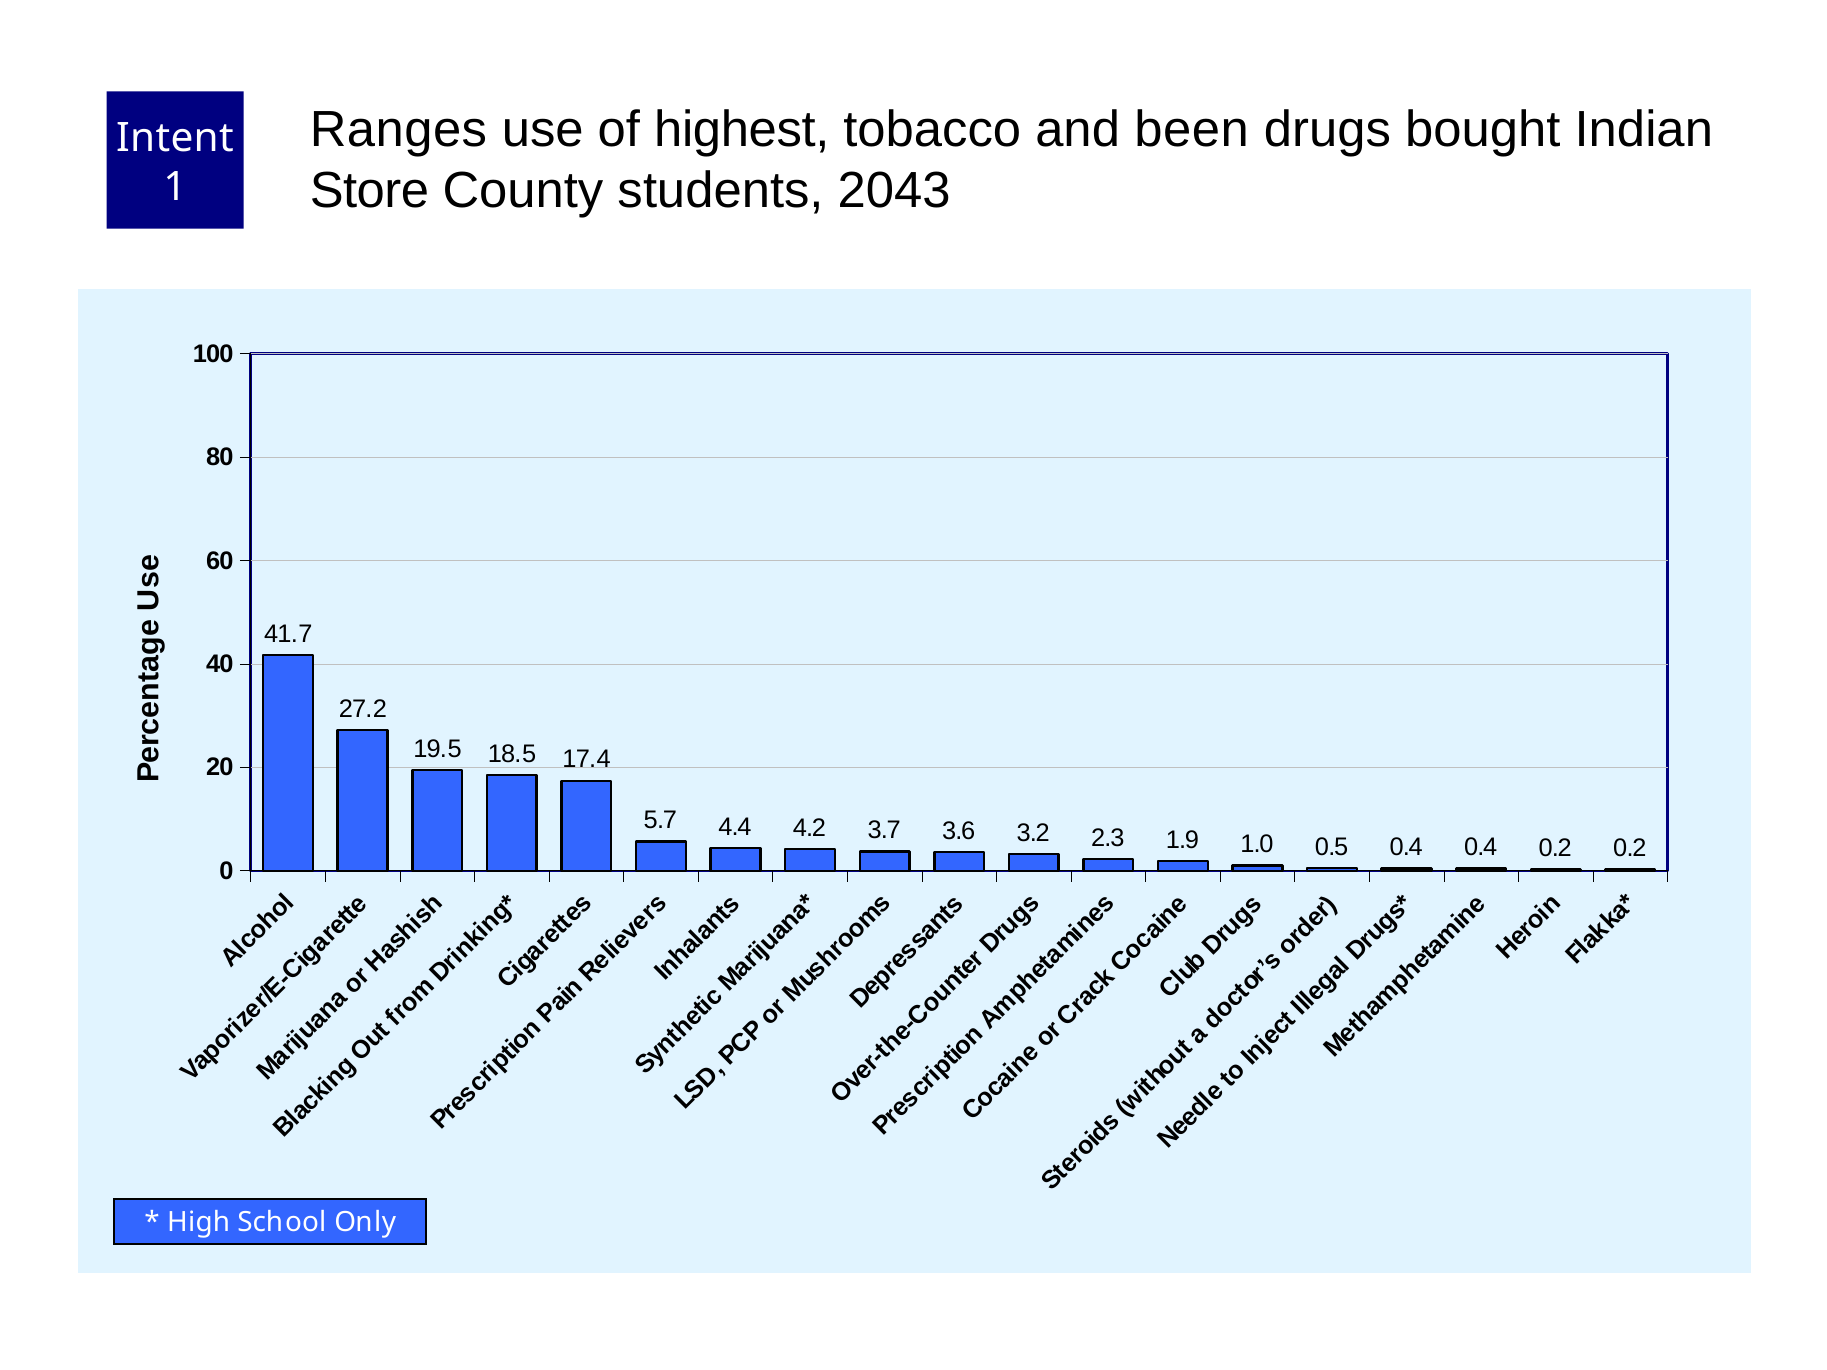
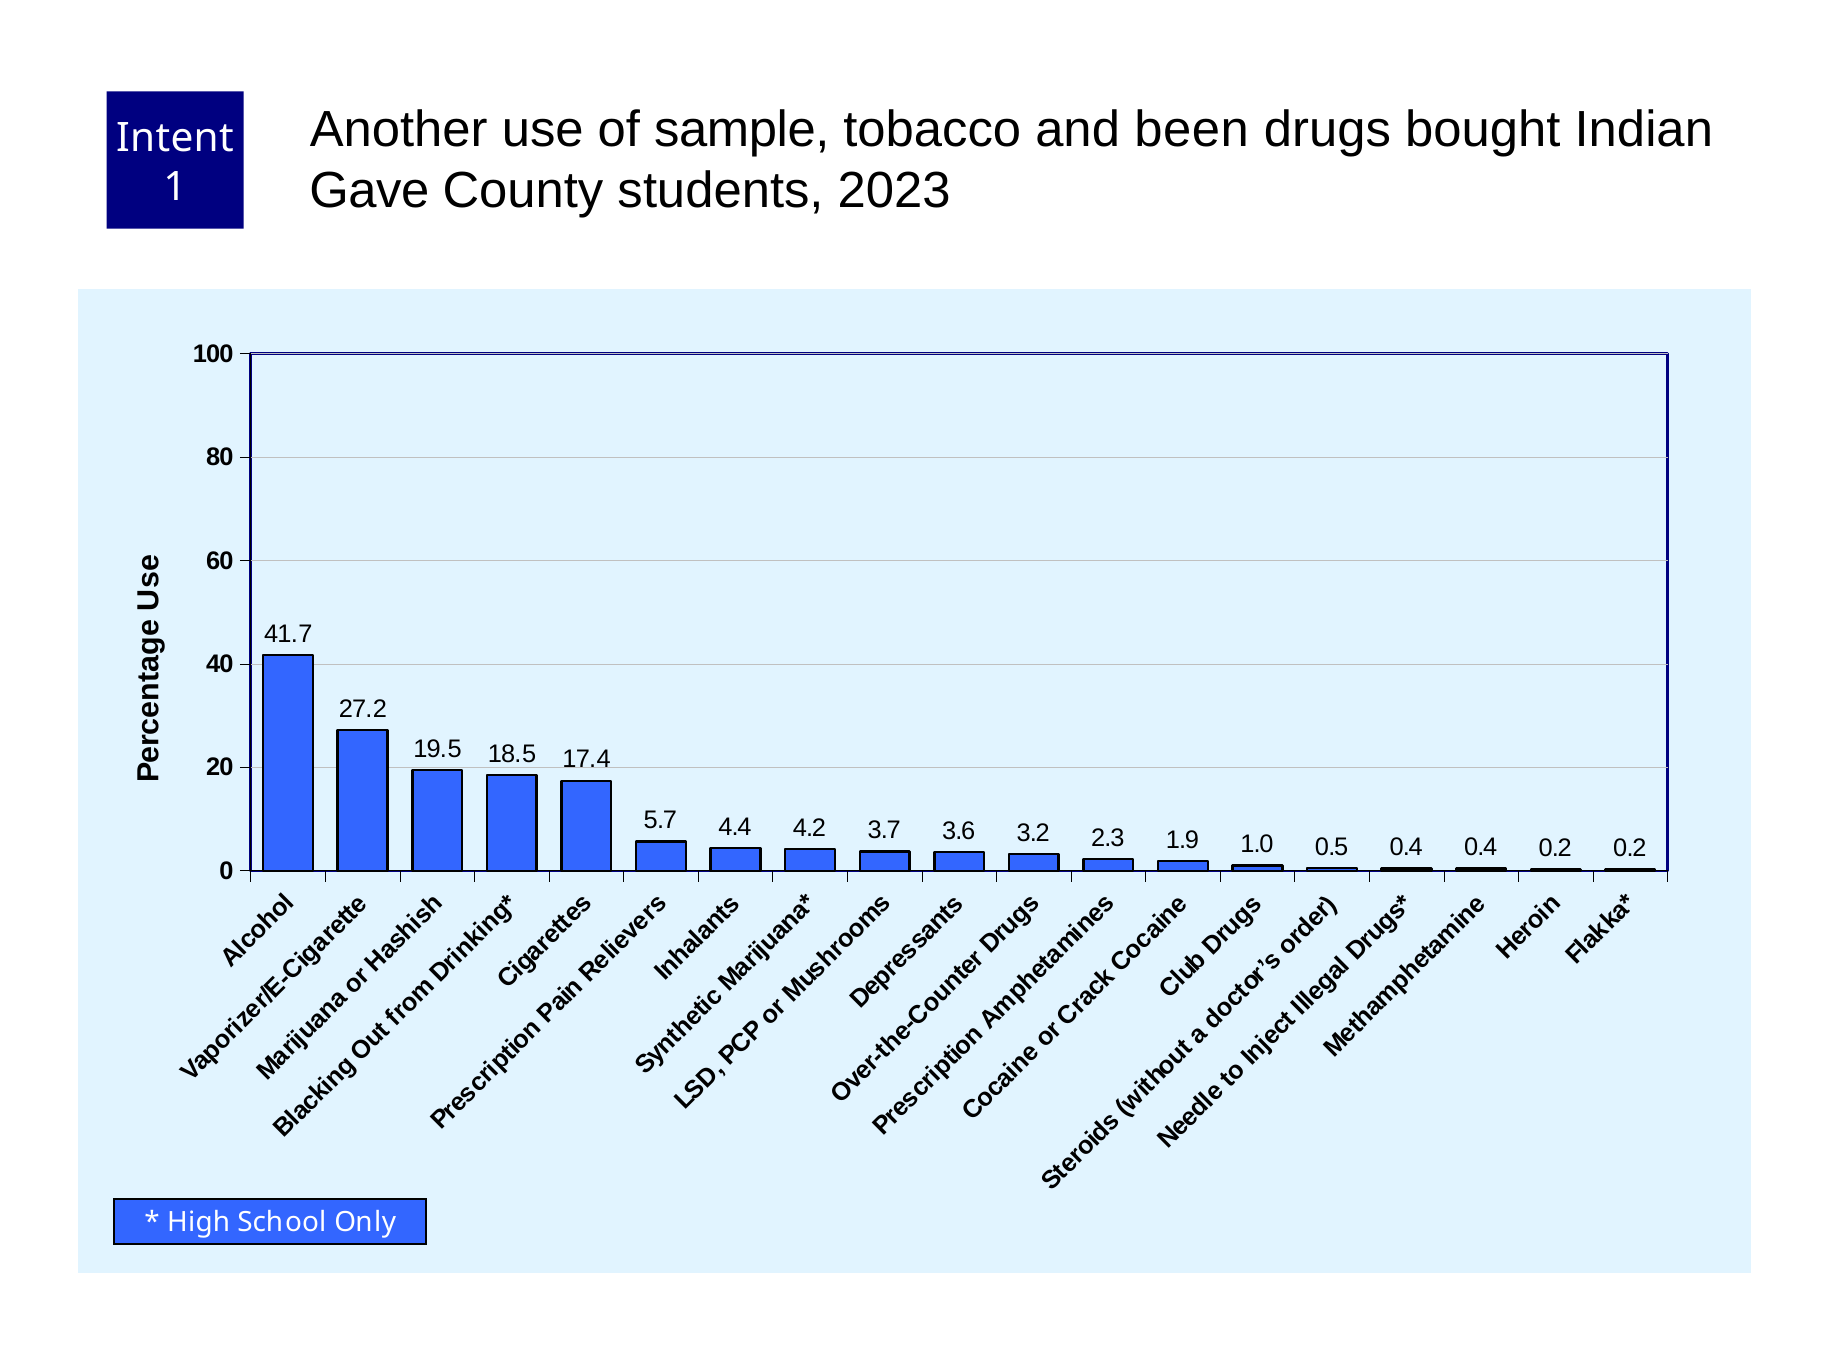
Ranges: Ranges -> Another (399, 130)
highest: highest -> sample (742, 130)
Store: Store -> Gave (369, 191)
2043: 2043 -> 2023 (894, 191)
